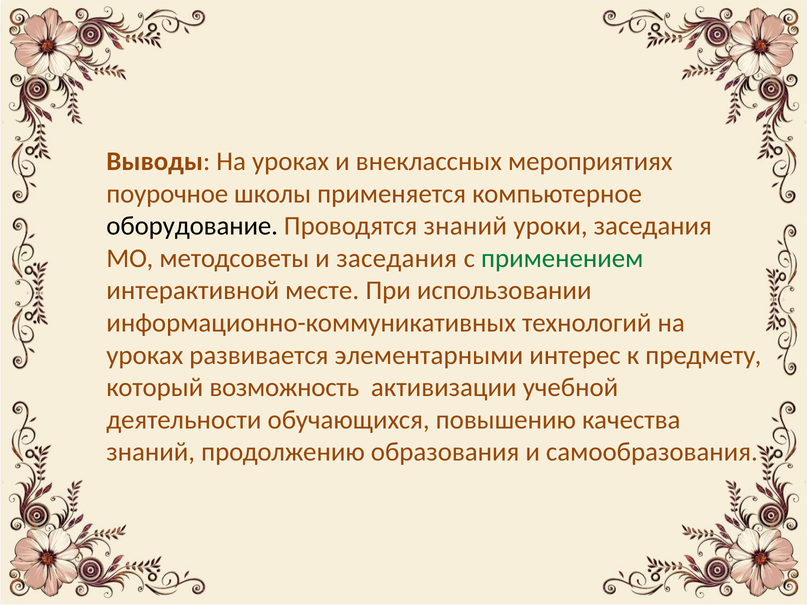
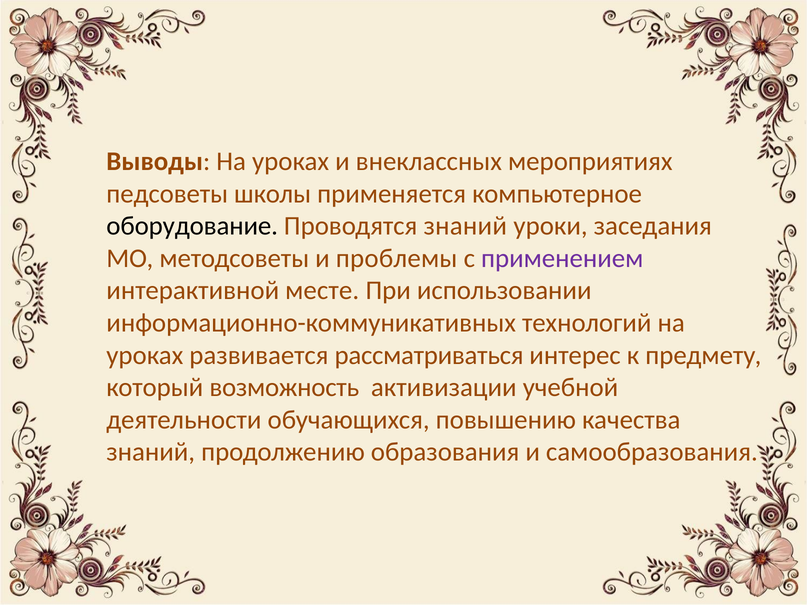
поурочное: поурочное -> педсоветы (167, 194)
и заседания: заседания -> проблемы (397, 258)
применением colour: green -> purple (562, 258)
элементарными: элементарными -> рассматриваться (429, 355)
